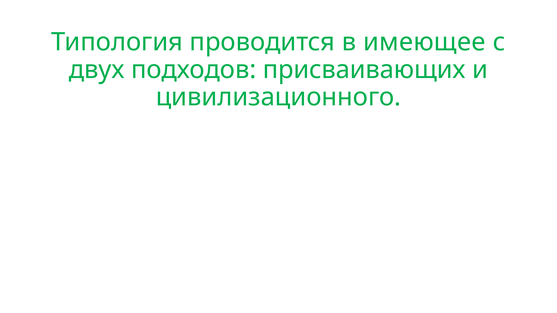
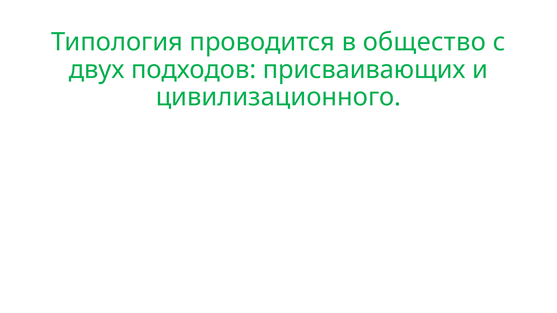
имеющее: имеющее -> общество (424, 42)
